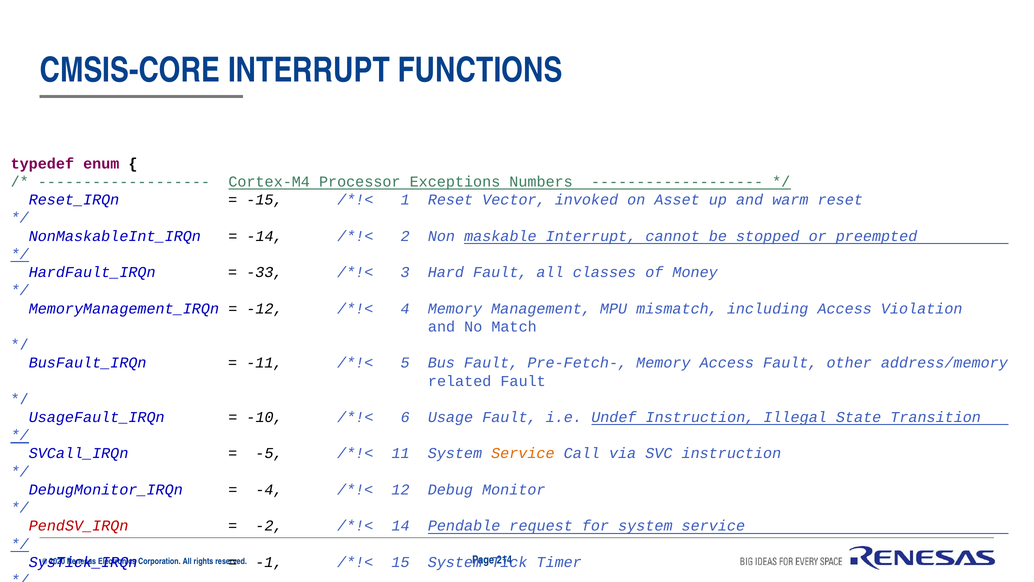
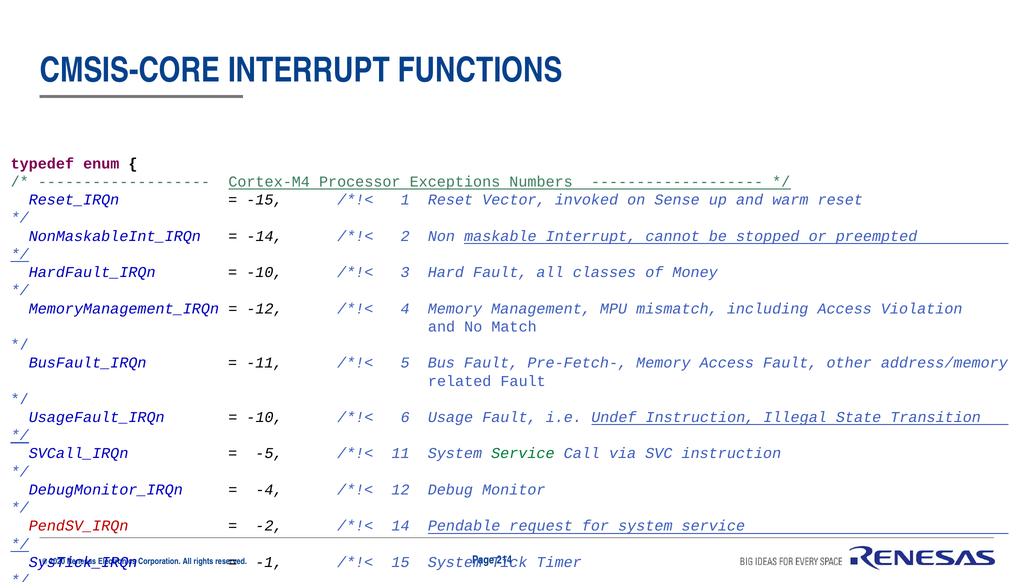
Asset: Asset -> Sense (677, 200)
-33: -33 -> -10 (264, 272)
Service colour: orange -> green (523, 453)
